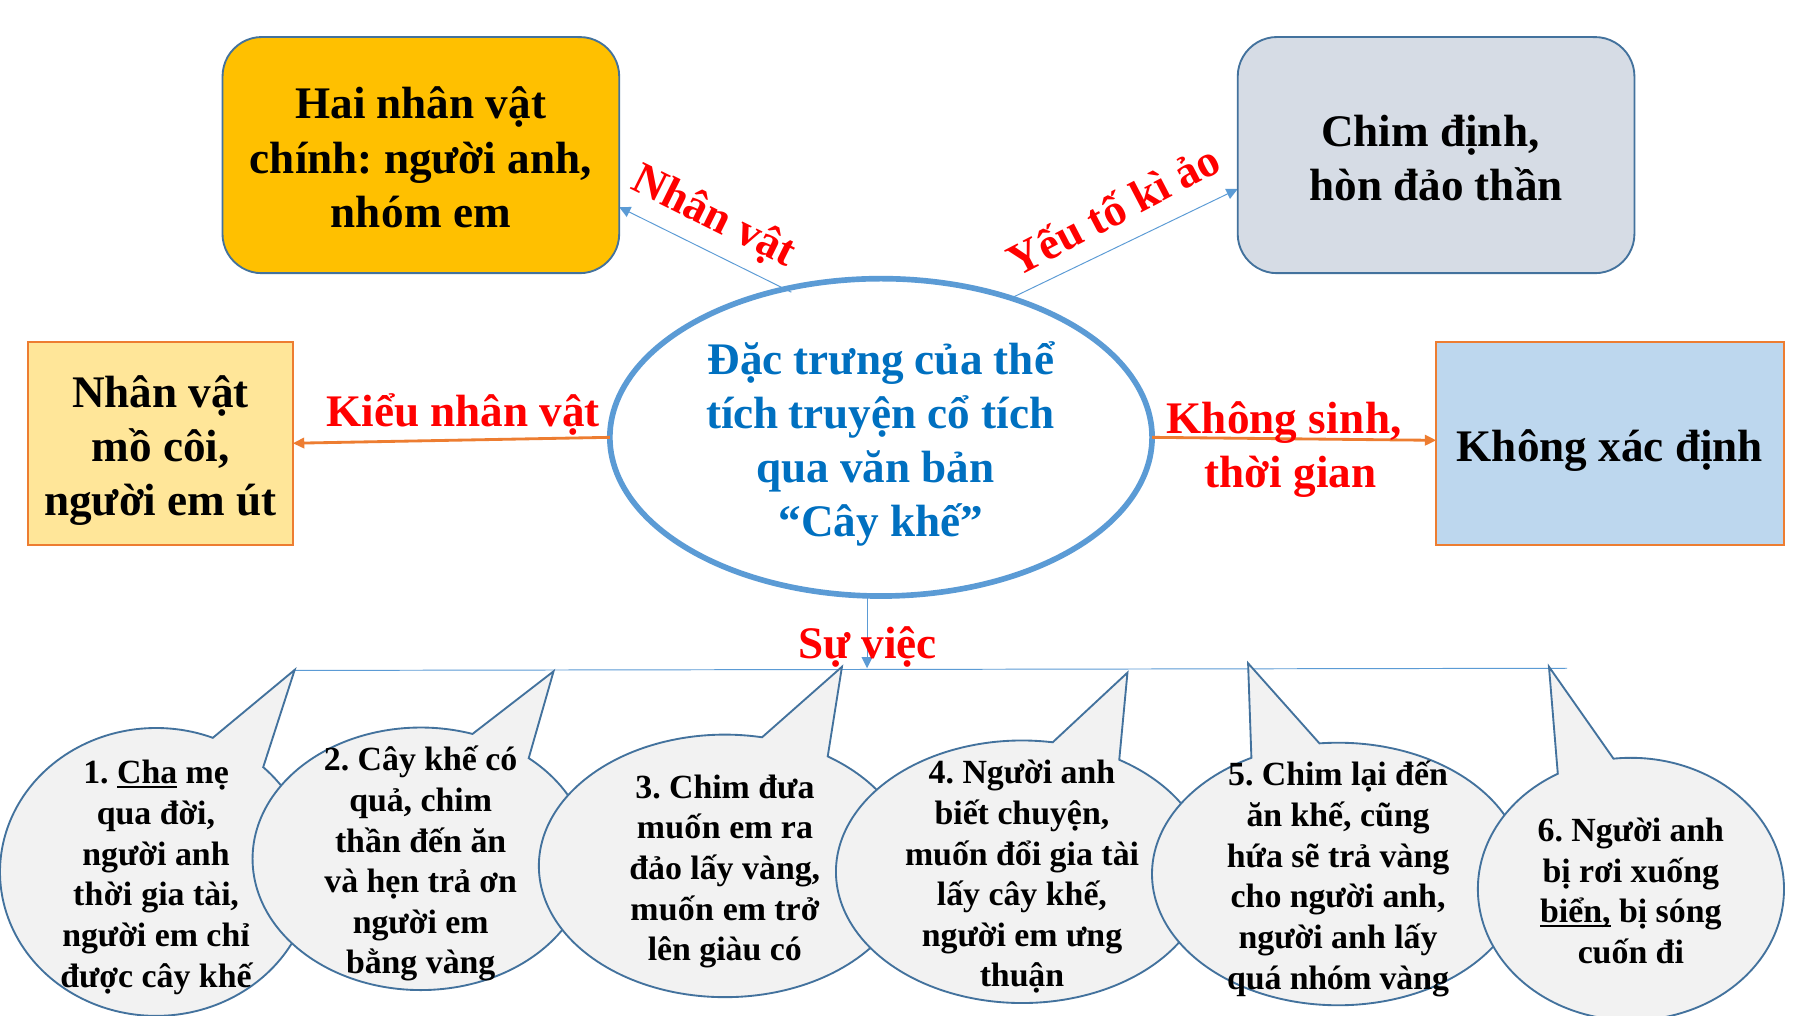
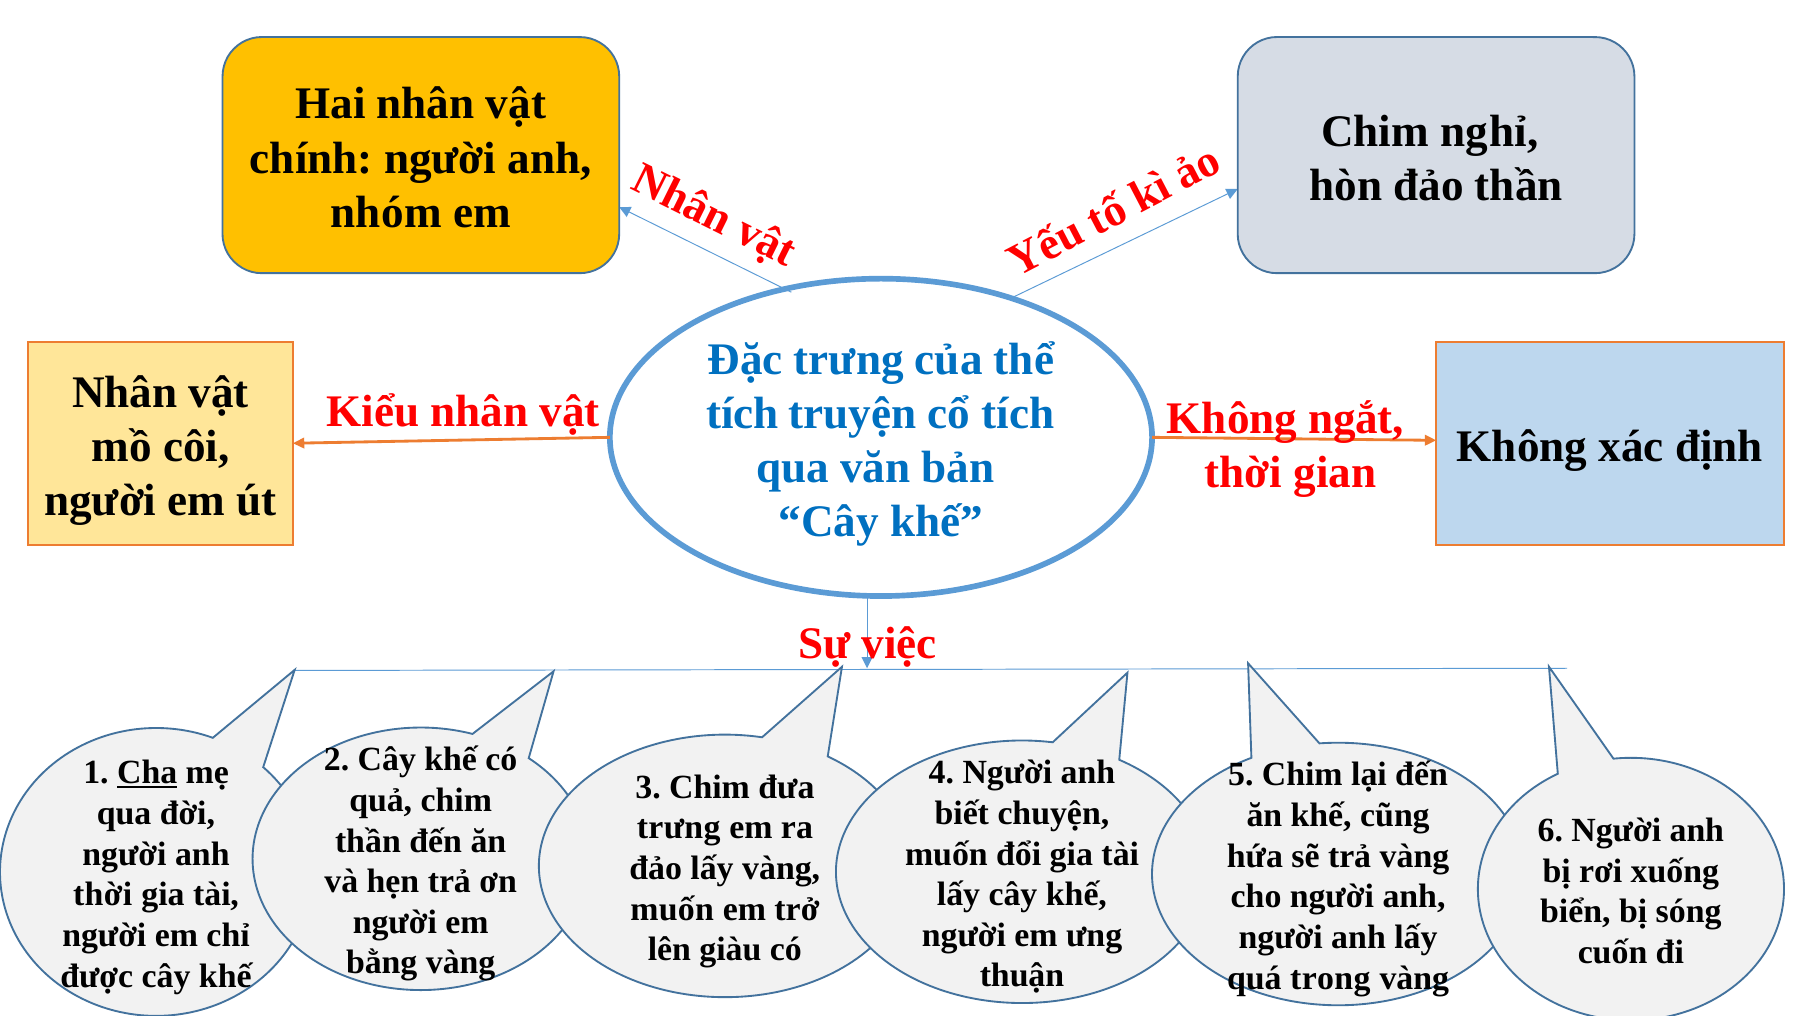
Chim định: định -> nghỉ (1490, 131)
sinh: sinh -> ngắt (1356, 418)
muốn: muốn -> trưng (679, 828)
biển underline: present -> none (1575, 912)
quá nhóm: nhóm -> trong (1330, 978)
